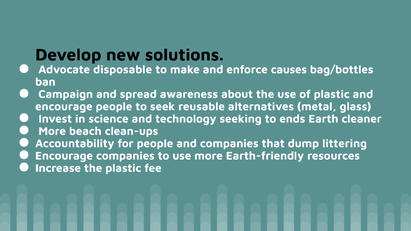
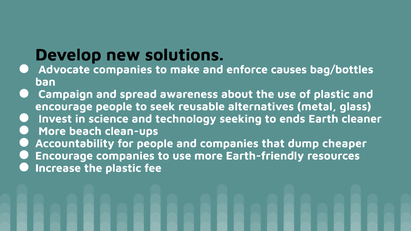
Advocate disposable: disposable -> companies (123, 70)
littering: littering -> cheaper (345, 144)
